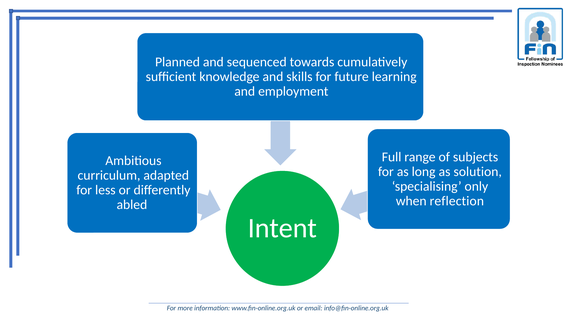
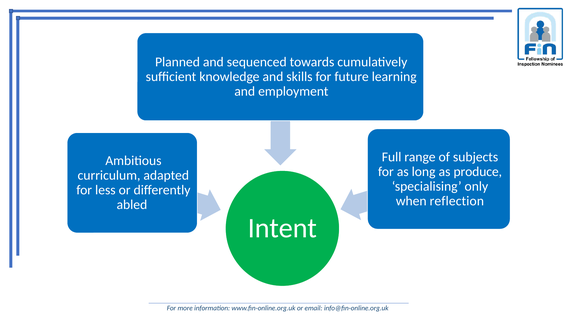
solution: solution -> produce (478, 172)
